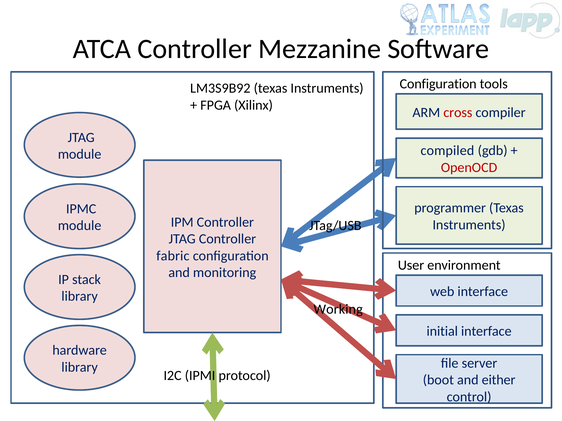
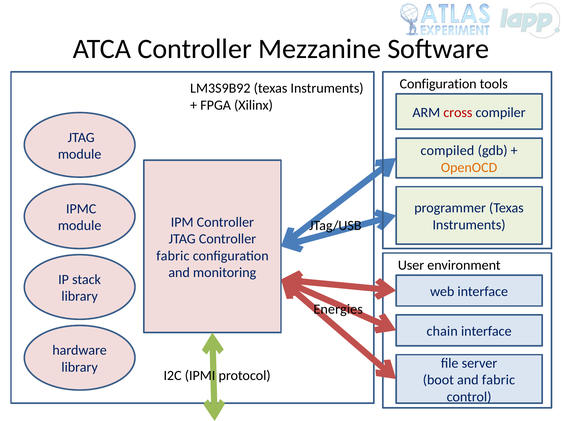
OpenOCD colour: red -> orange (469, 168)
Working: Working -> Energies (338, 310)
initial: initial -> chain (442, 332)
and either: either -> fabric (498, 380)
